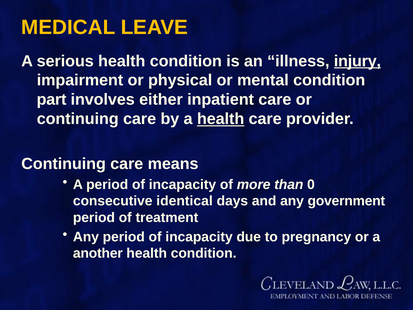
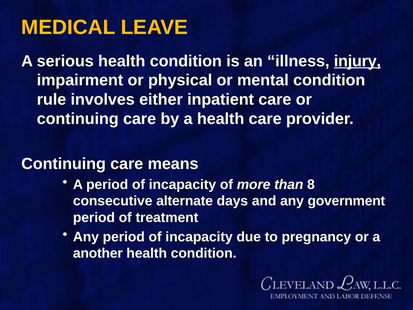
part: part -> rule (52, 100)
health underline: present -> none (221, 119)
0: 0 -> 8 (311, 184)
identical: identical -> alternate (185, 201)
